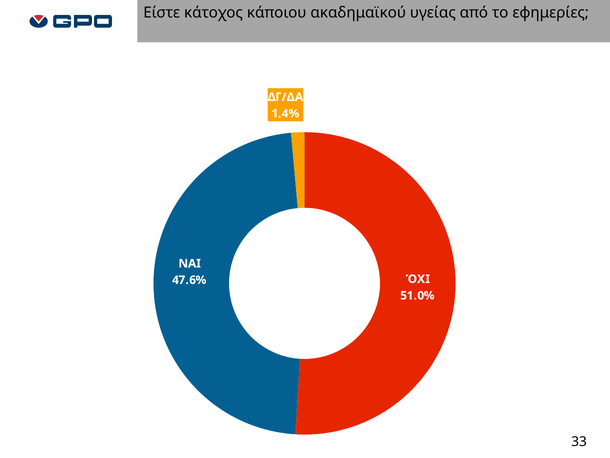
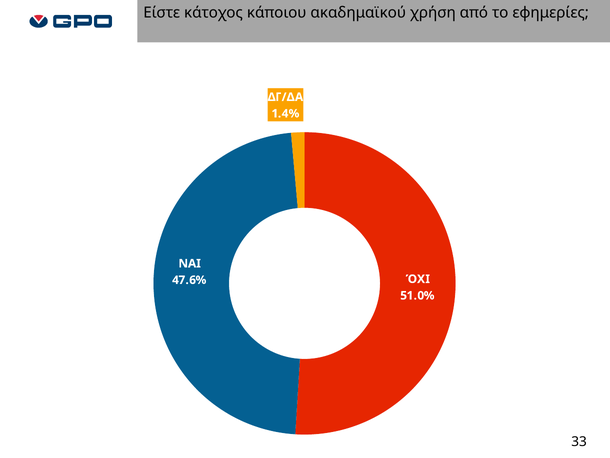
υγείας: υγείας -> χρήση (433, 13)
